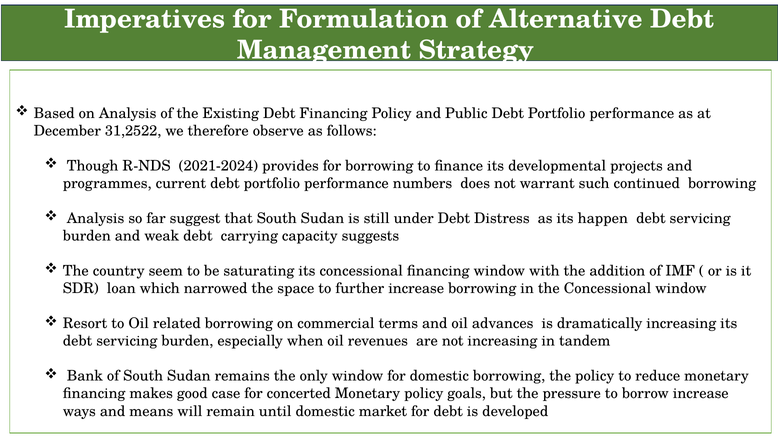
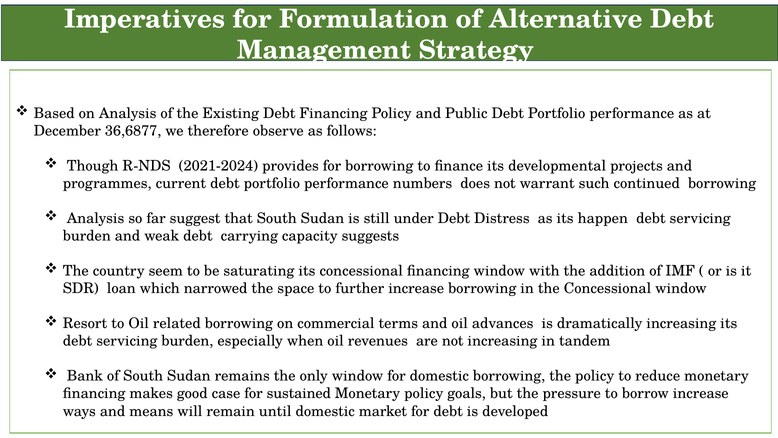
31,2522: 31,2522 -> 36,6877 (133, 131)
concerted: concerted -> sustained (299, 393)
